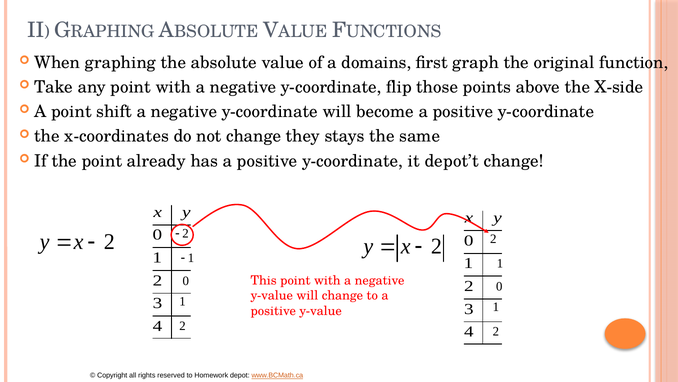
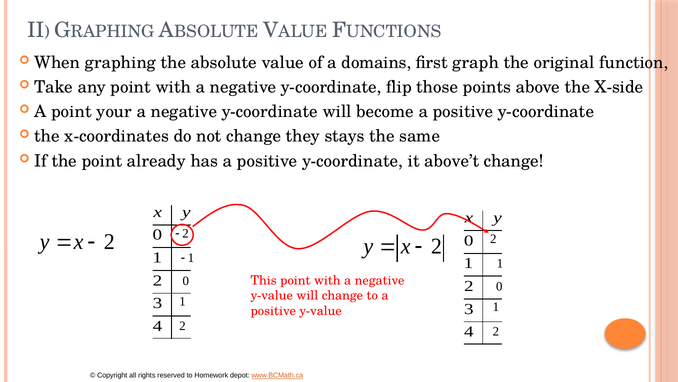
shift: shift -> your (114, 112)
depot’t: depot’t -> above’t (452, 161)
